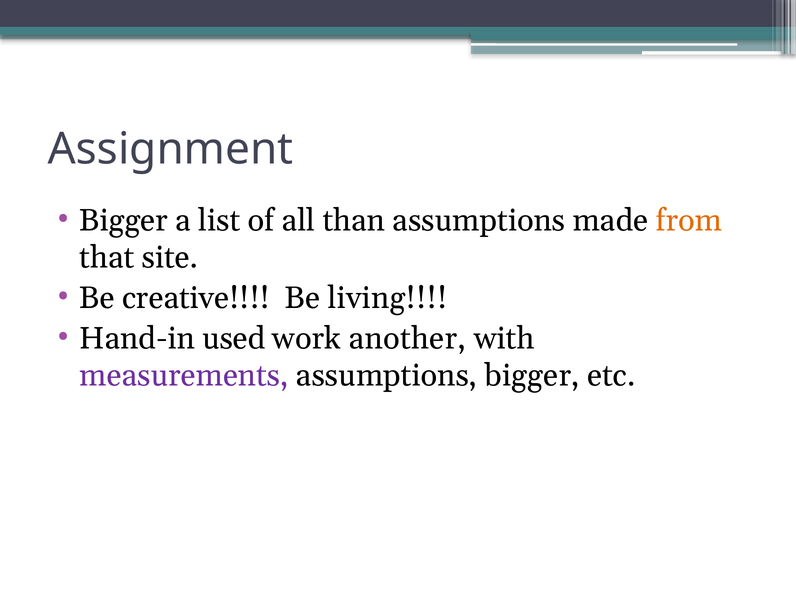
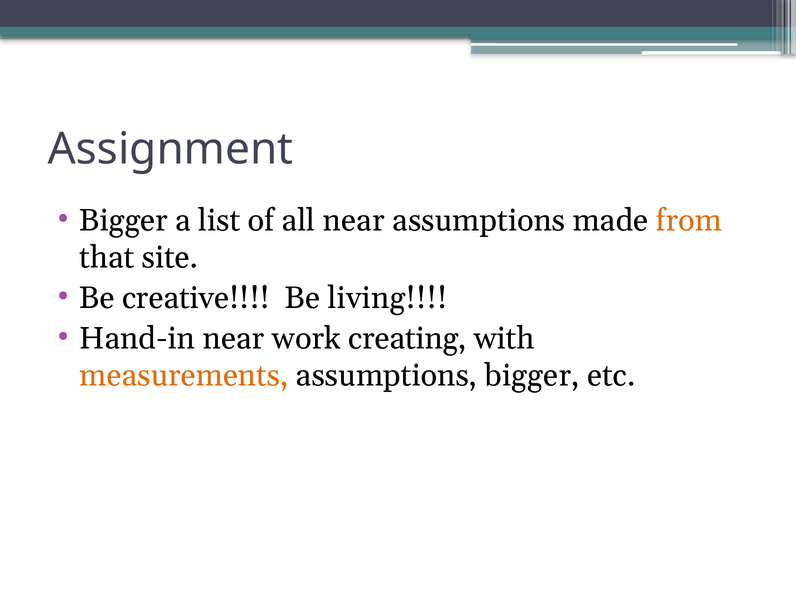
all than: than -> near (354, 220)
Hand-in used: used -> near (234, 339)
another: another -> creating (408, 339)
measurements colour: purple -> orange (184, 376)
